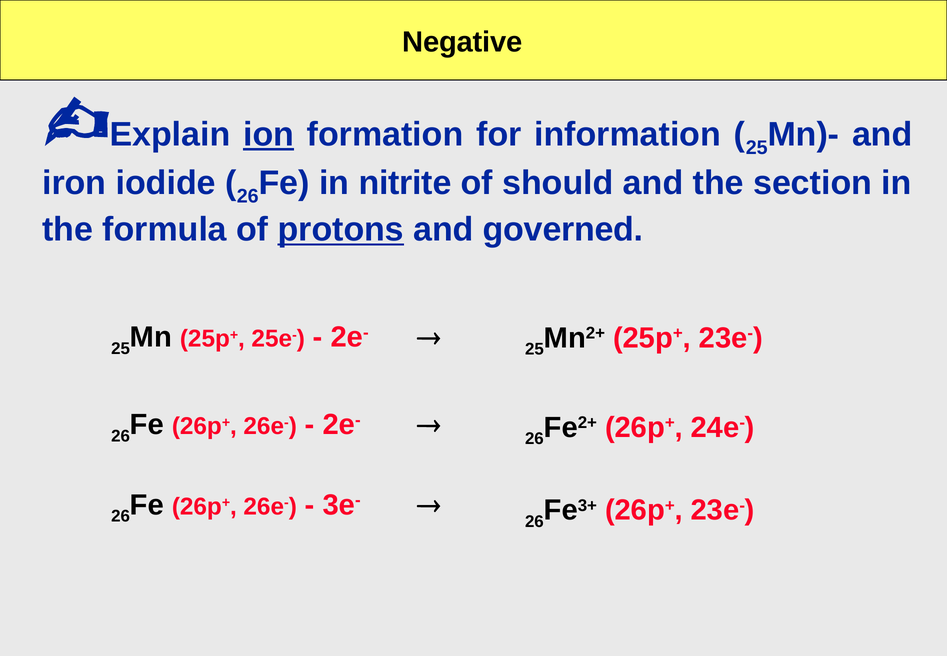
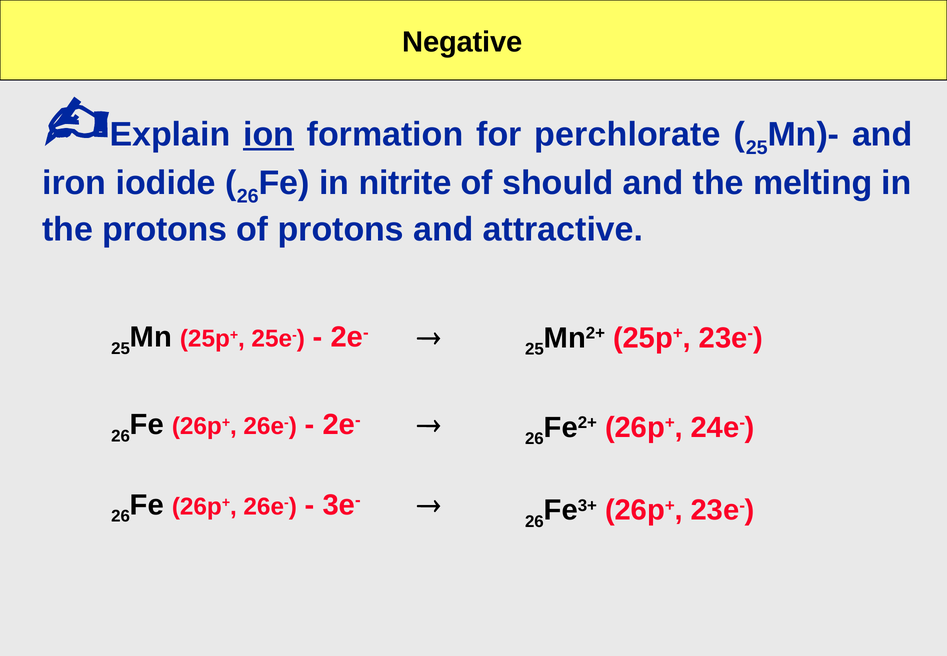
information: information -> perchlorate (628, 135)
section: section -> melting (813, 183)
the formula: formula -> protons (165, 230)
protons underline: present -> none (341, 230)
governed: governed -> attractive (563, 230)
